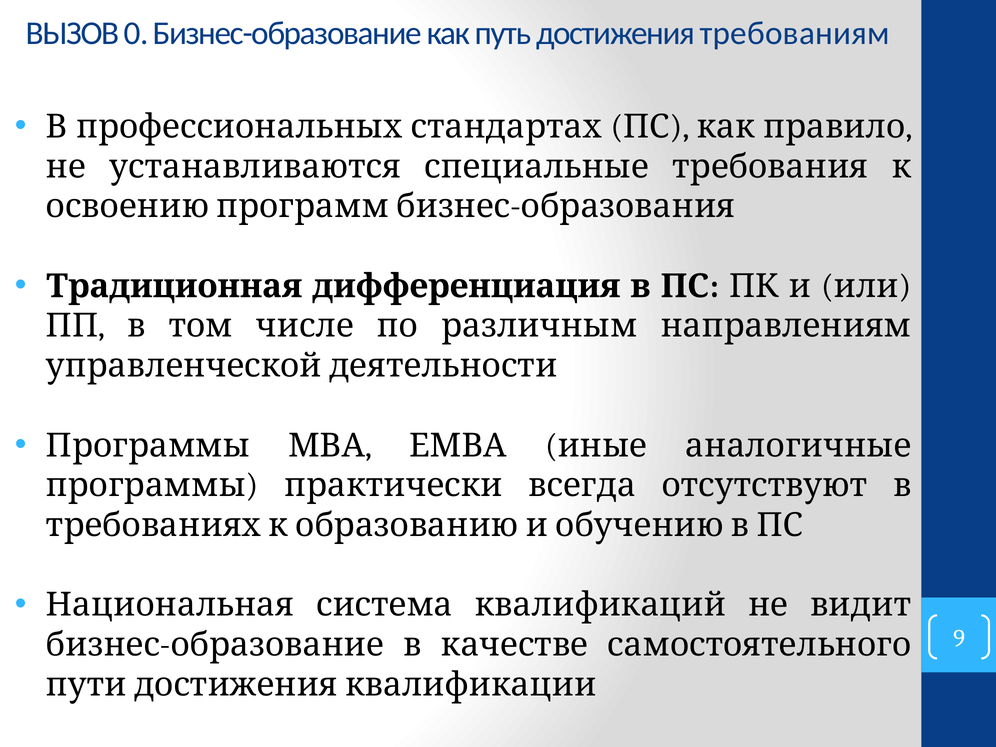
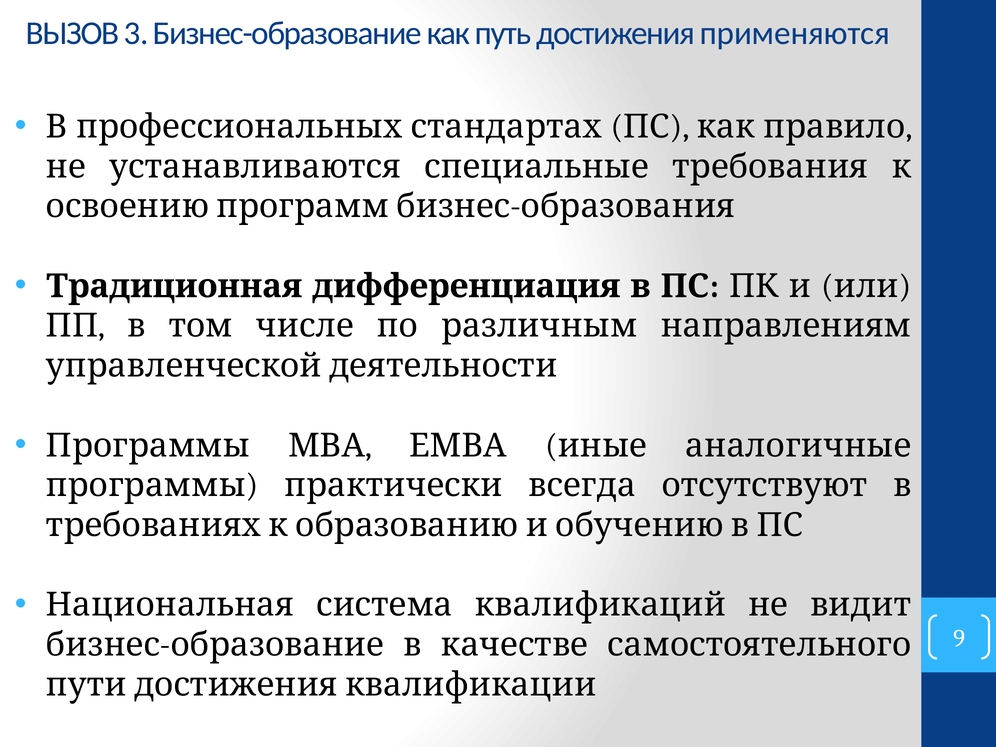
0: 0 -> 3 (136, 33)
требованиям: требованиям -> применяются (795, 33)
